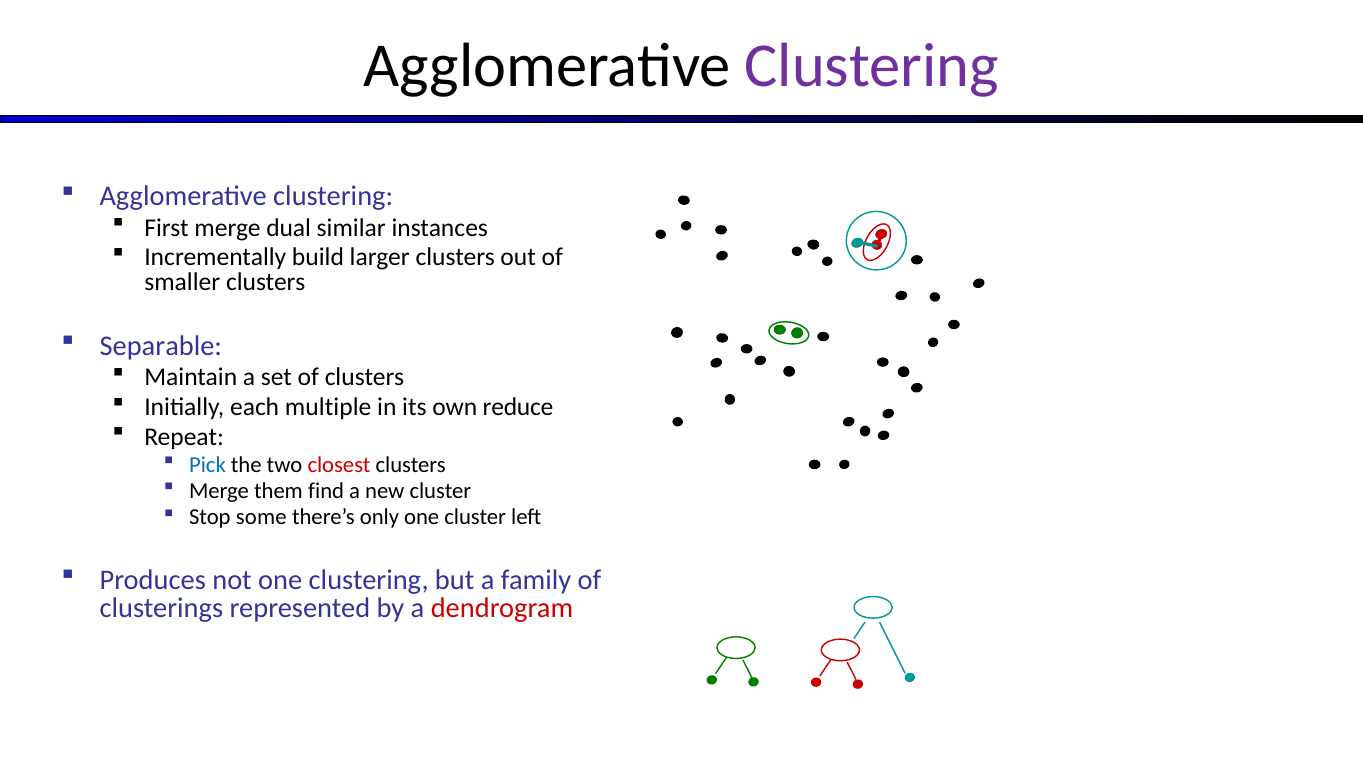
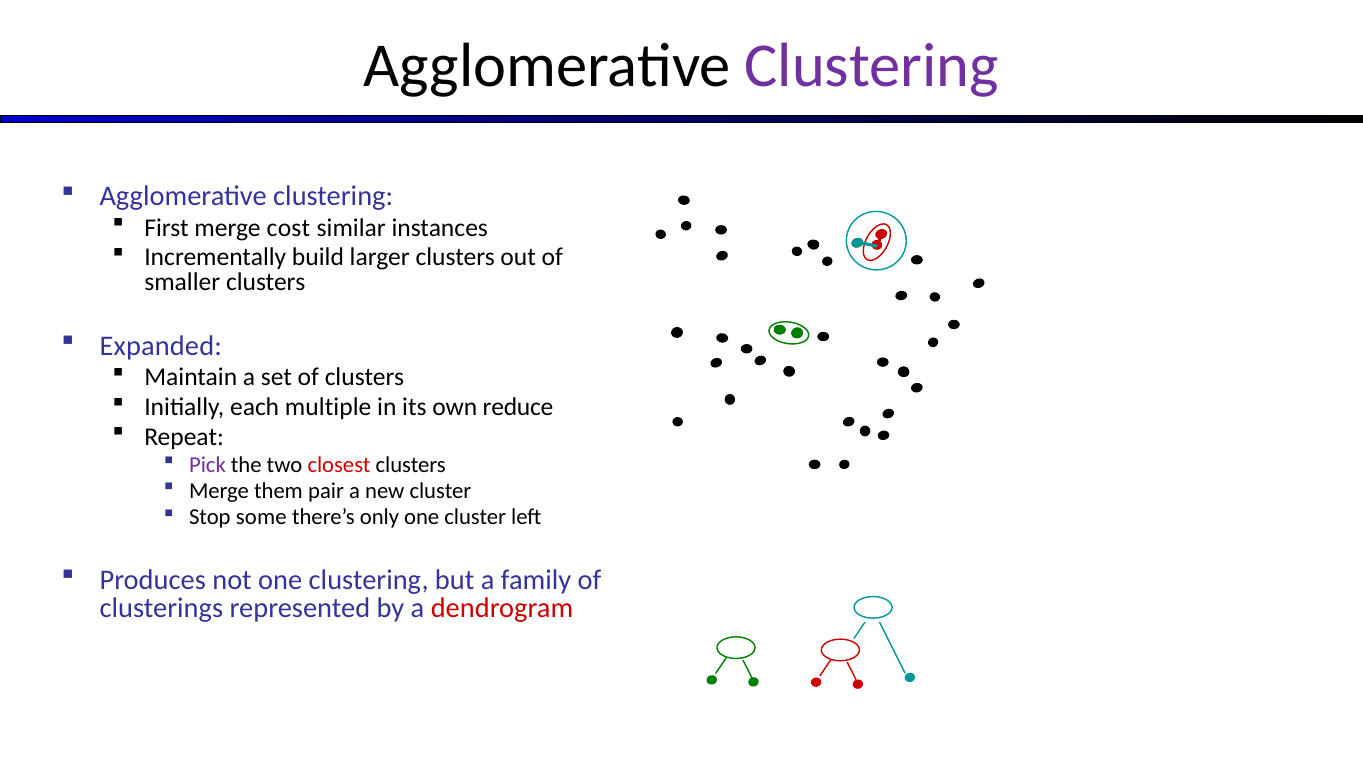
dual: dual -> cost (288, 228)
Separable: Separable -> Expanded (161, 346)
Pick colour: blue -> purple (207, 465)
find: find -> pair (326, 491)
